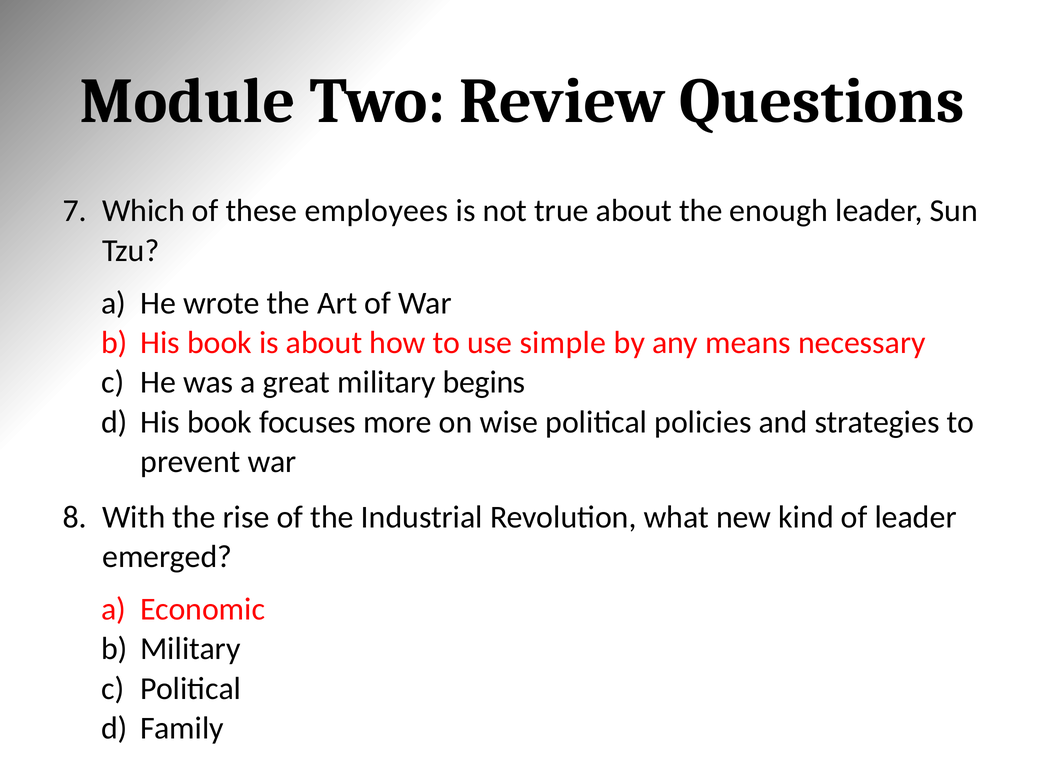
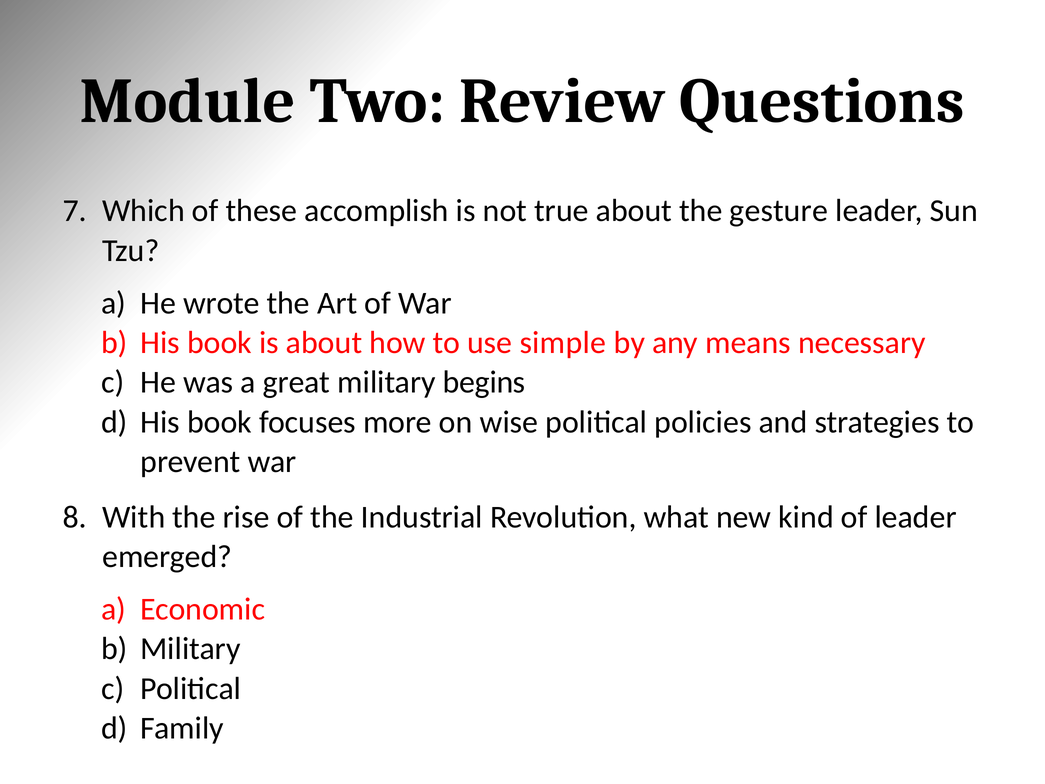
employees: employees -> accomplish (377, 211)
enough: enough -> gesture (779, 211)
